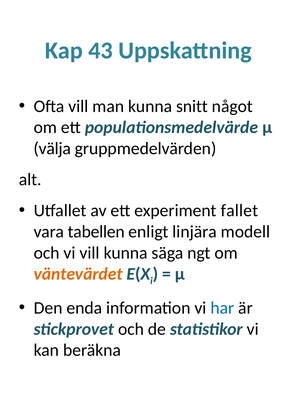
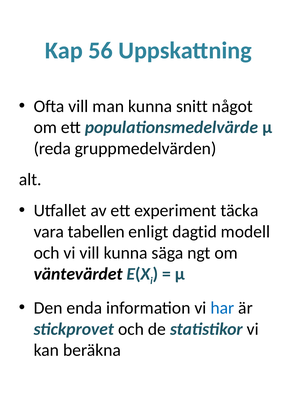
43: 43 -> 56 (101, 51)
välja: välja -> reda (52, 148)
fallet: fallet -> täcka (240, 211)
linjära: linjära -> dagtid (195, 232)
väntevärdet colour: orange -> black (78, 274)
